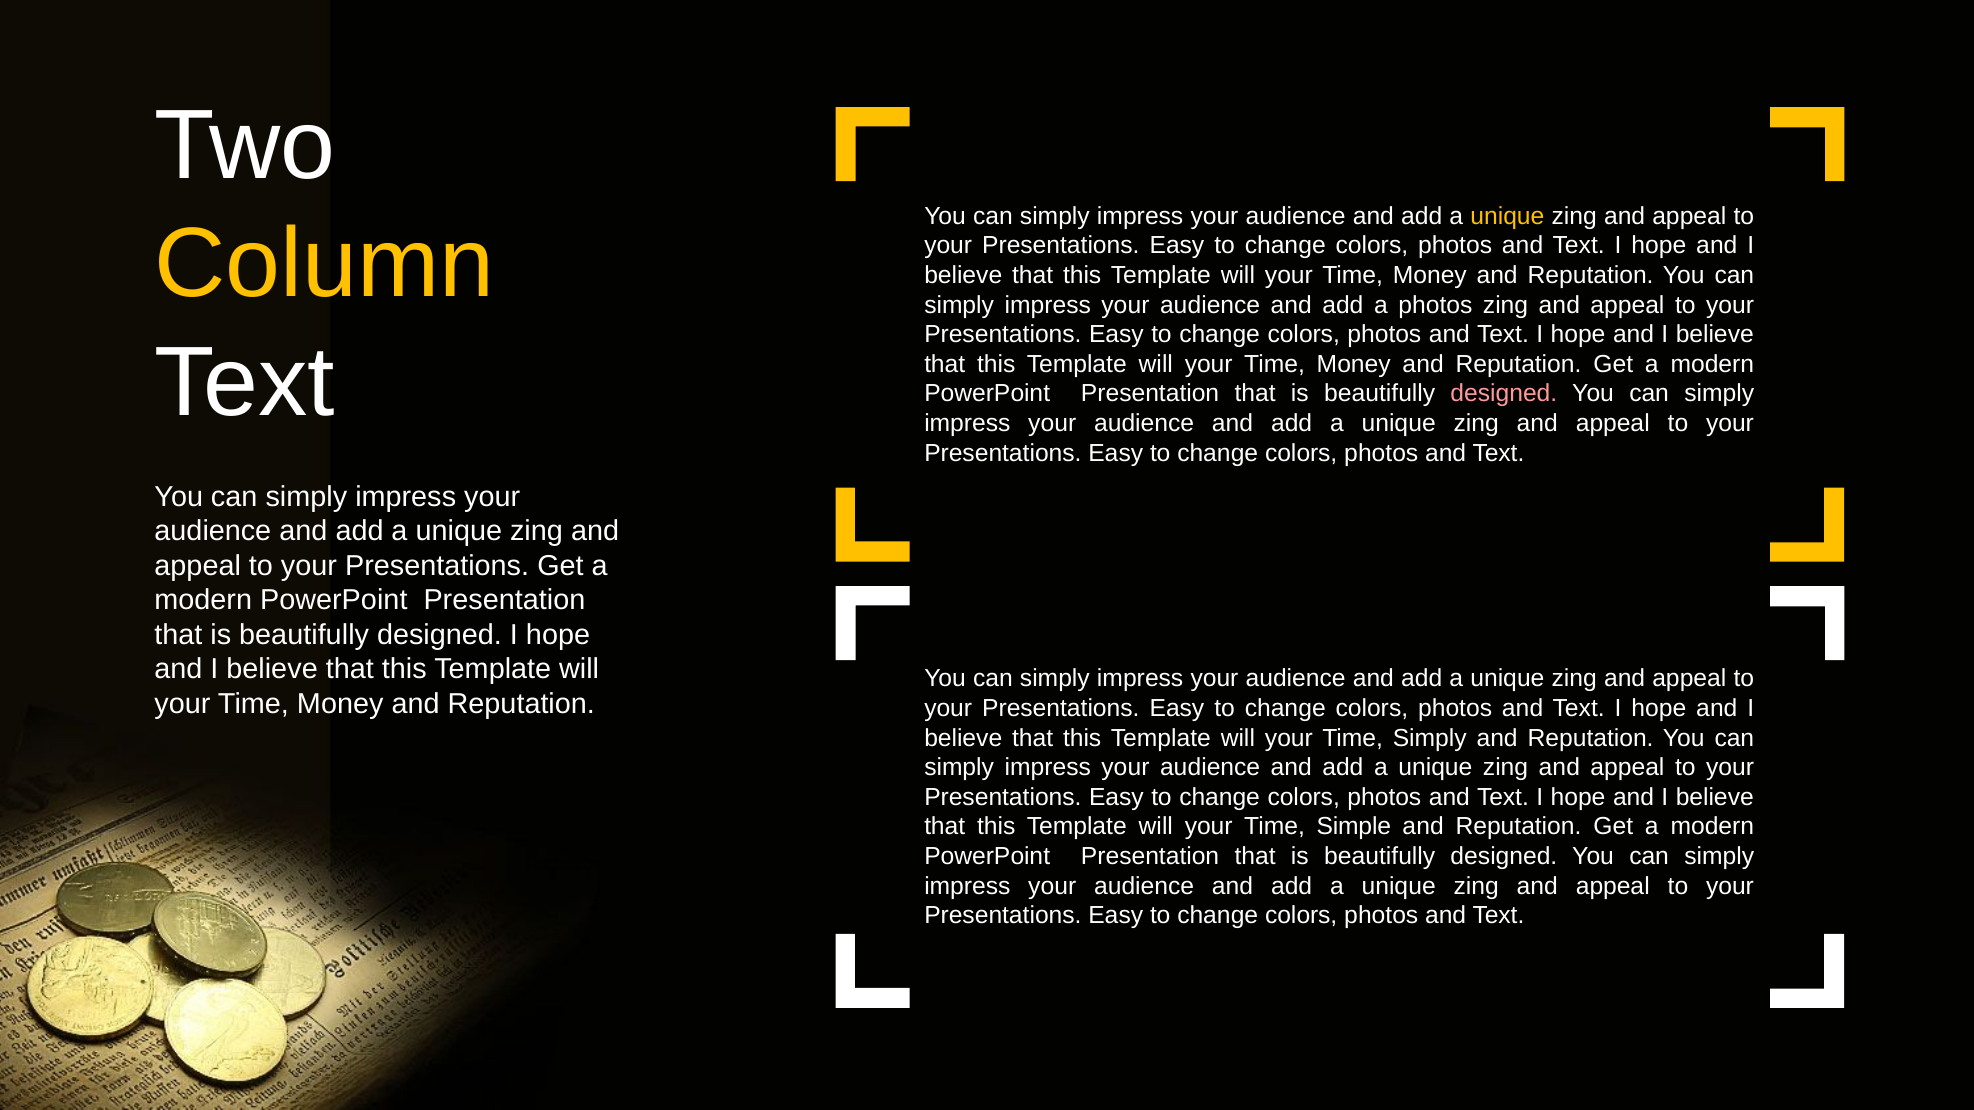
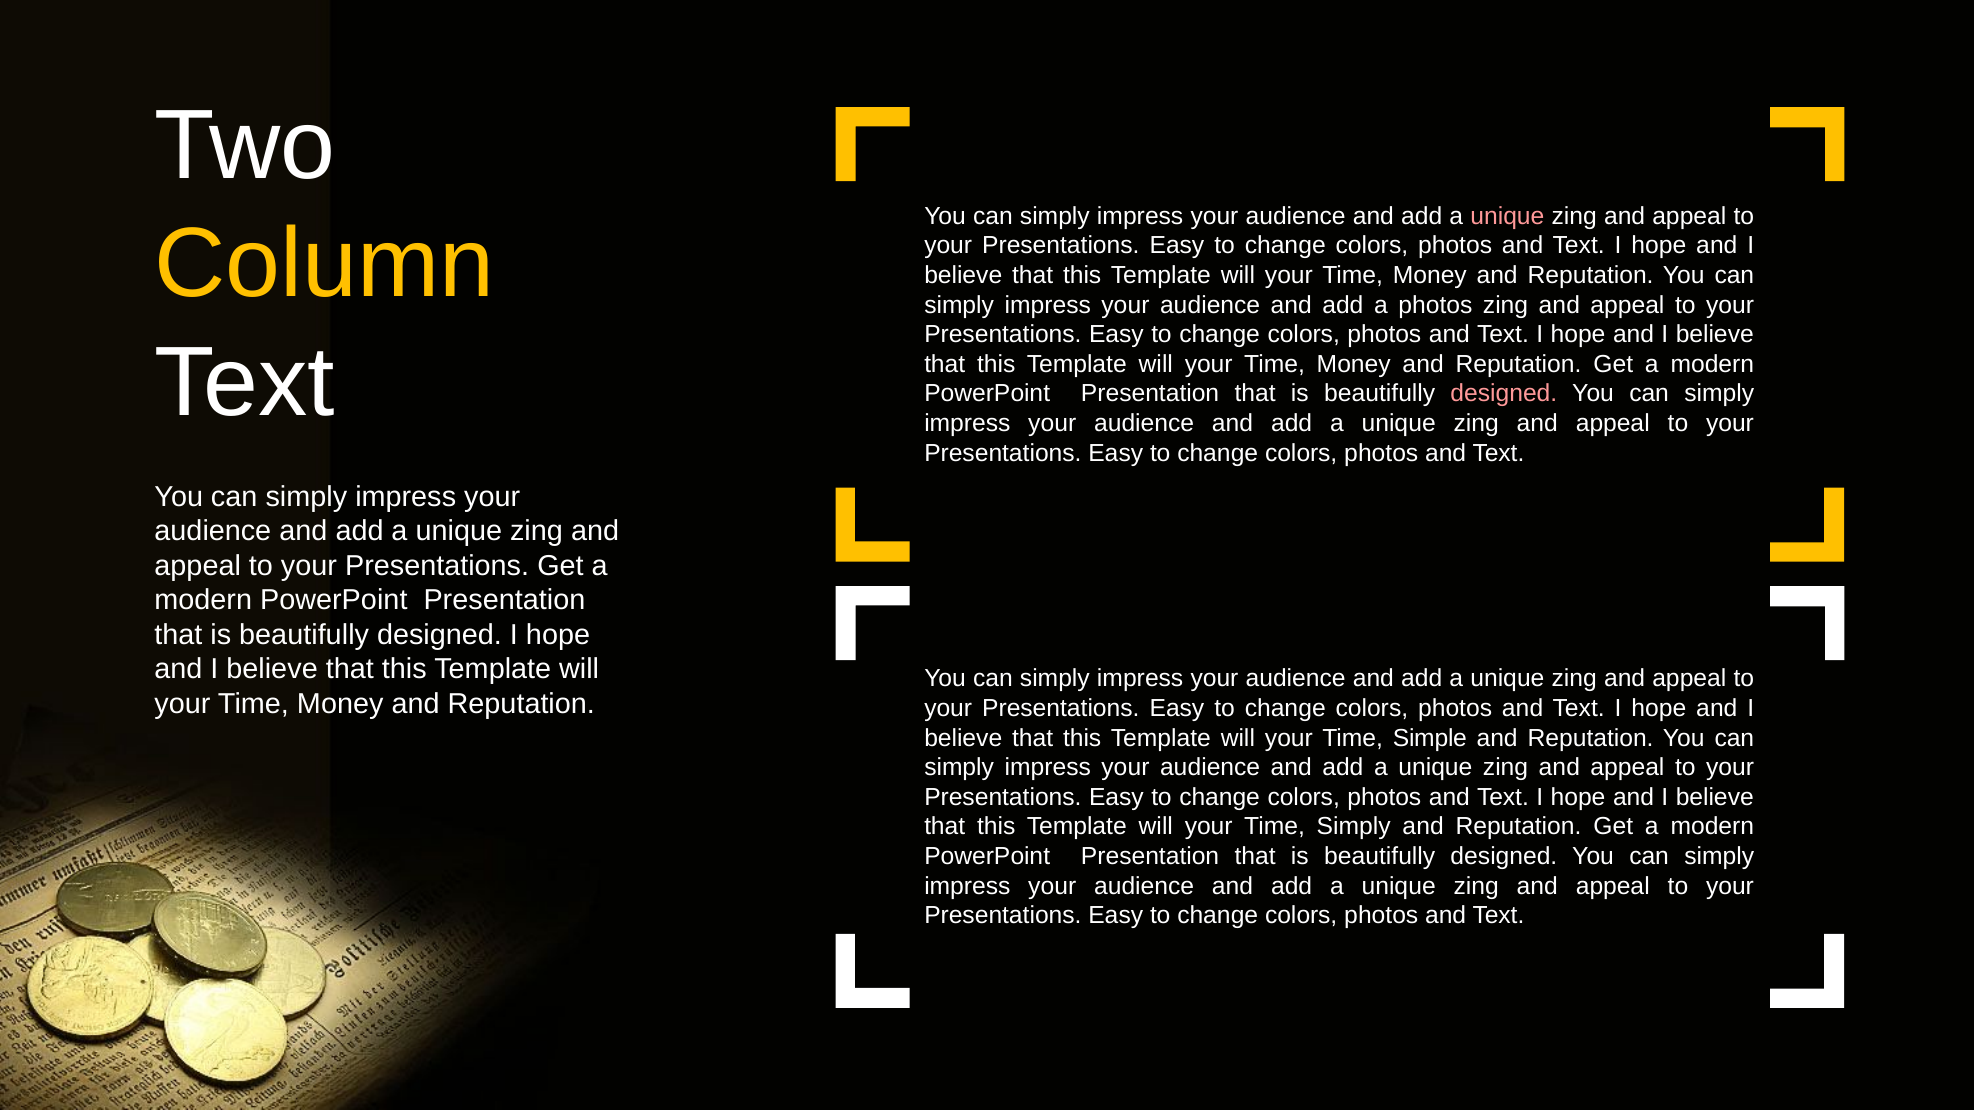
unique colour: yellow -> pink (1507, 216)
Time Simply: Simply -> Simple (1430, 738)
Time Simple: Simple -> Simply (1354, 827)
